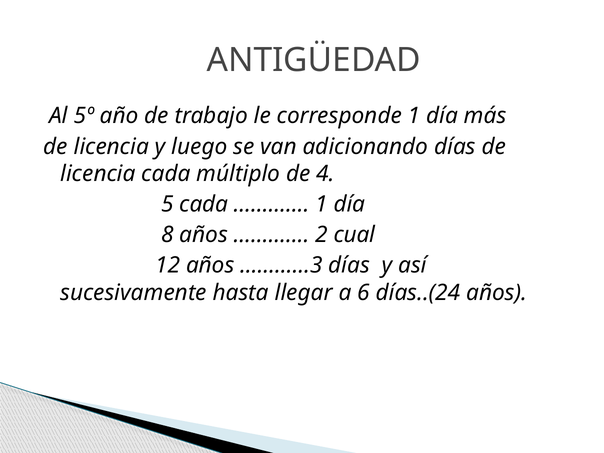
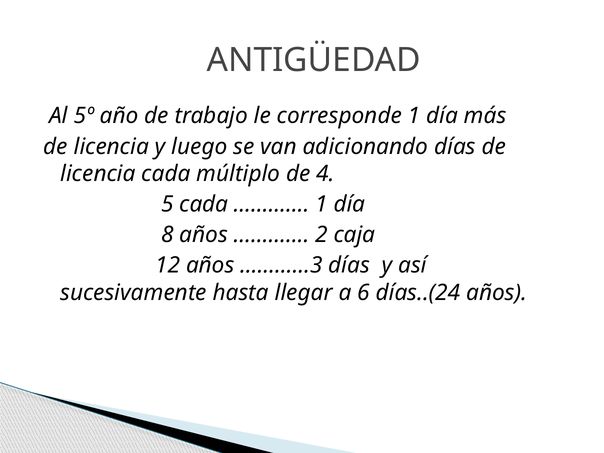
cual: cual -> caja (354, 235)
